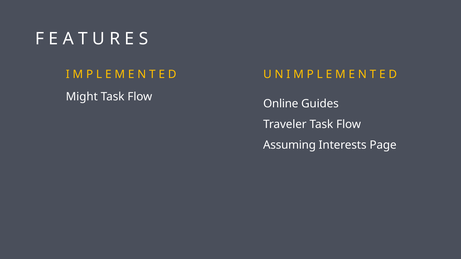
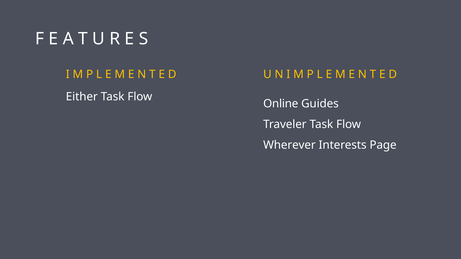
Might: Might -> Either (82, 97)
Assuming: Assuming -> Wherever (289, 145)
